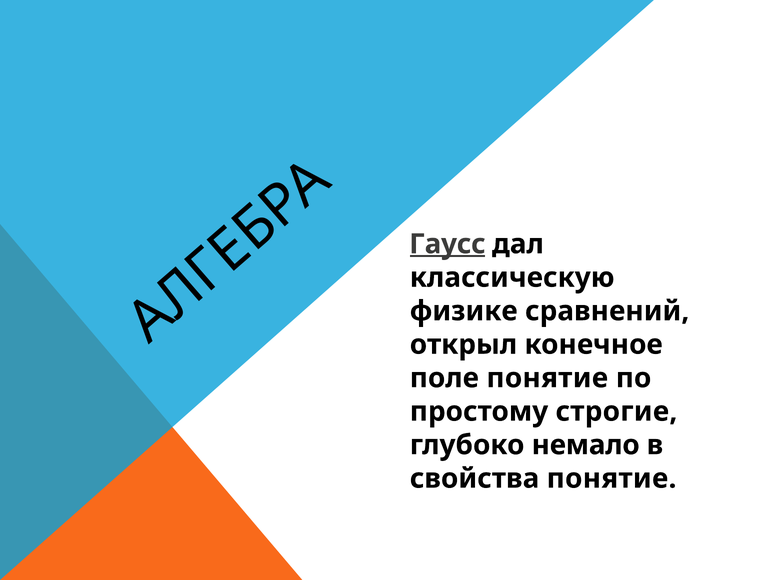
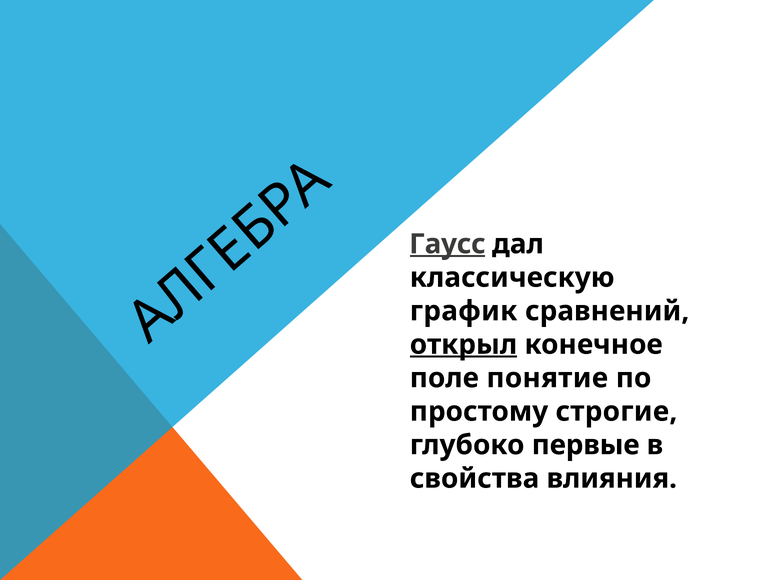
физике: физике -> график (464, 311)
открыл underline: none -> present (463, 345)
немало: немало -> первые (586, 445)
свойства понятие: понятие -> влияния (612, 479)
